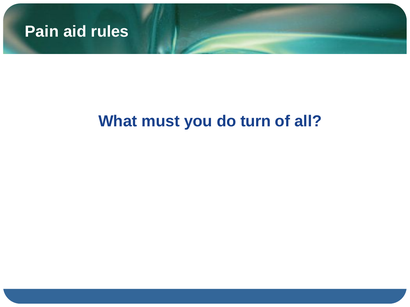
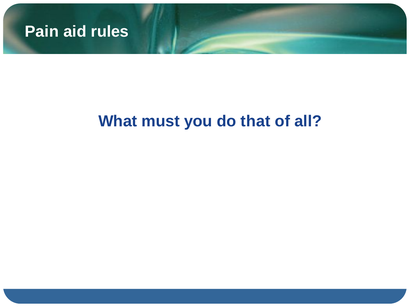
turn: turn -> that (256, 122)
